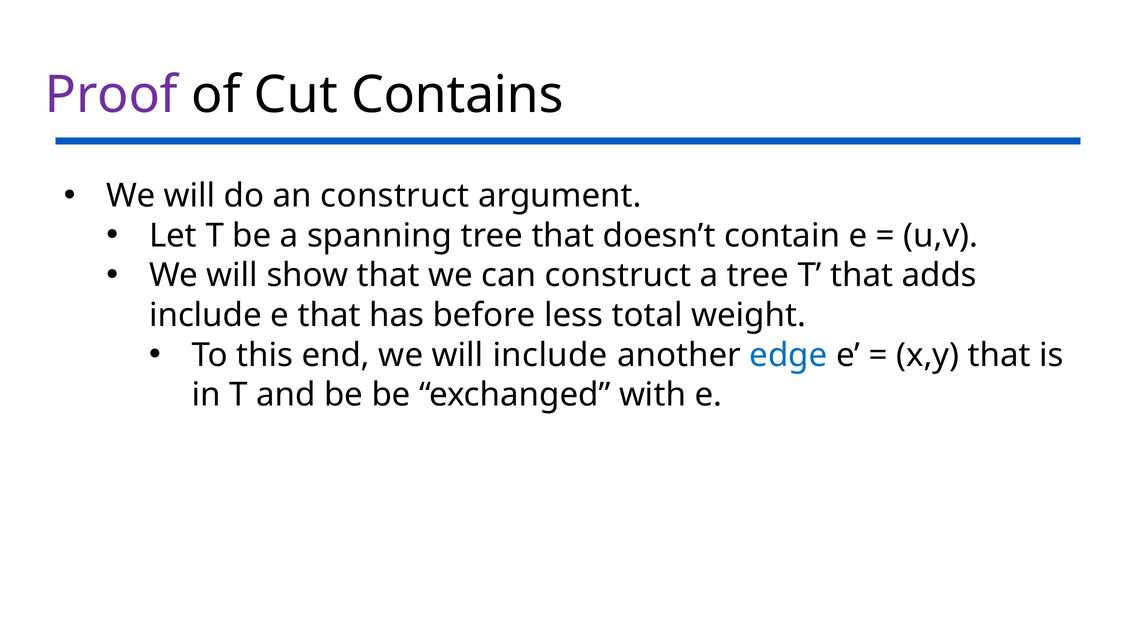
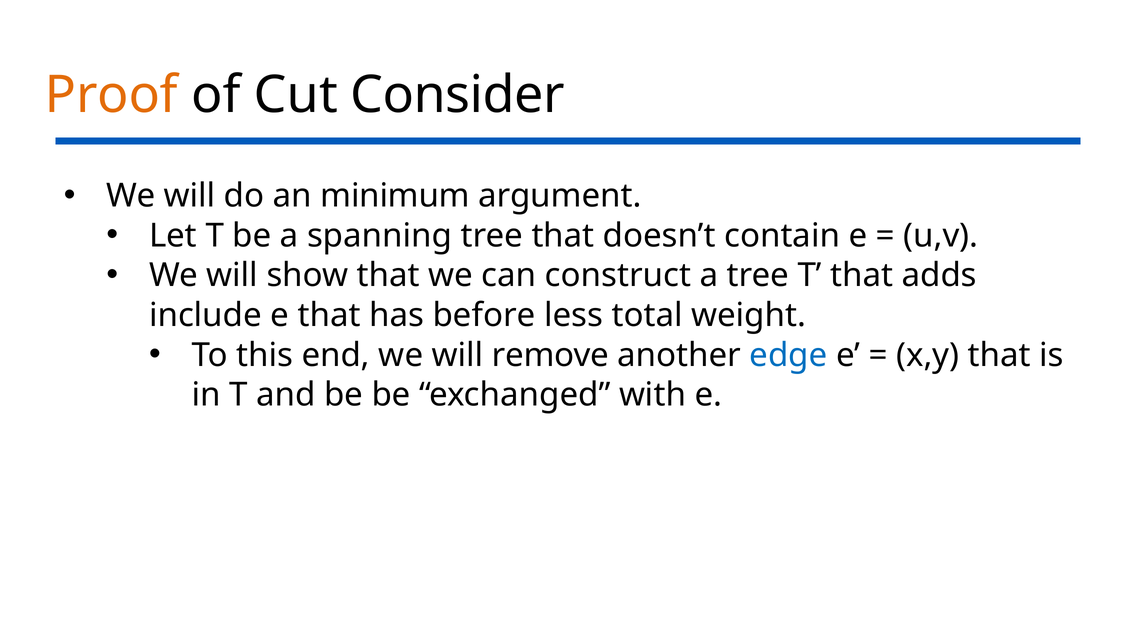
Proof colour: purple -> orange (111, 95)
Contains: Contains -> Consider (457, 95)
an construct: construct -> minimum (395, 196)
will include: include -> remove (550, 355)
